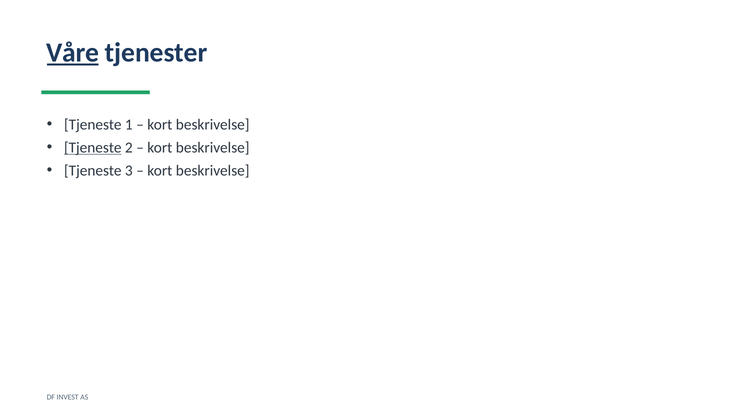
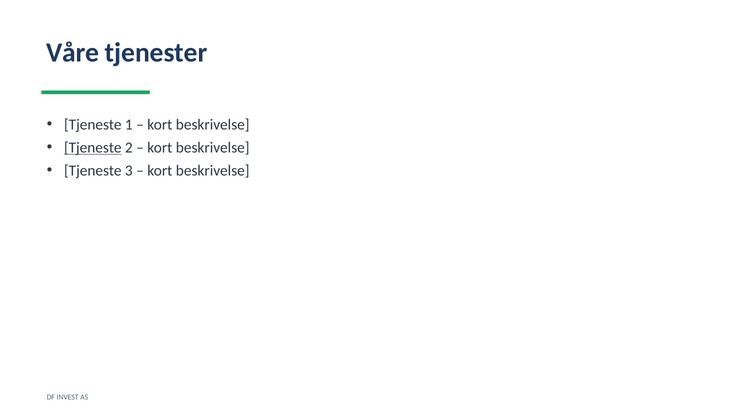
Våre underline: present -> none (73, 52)
